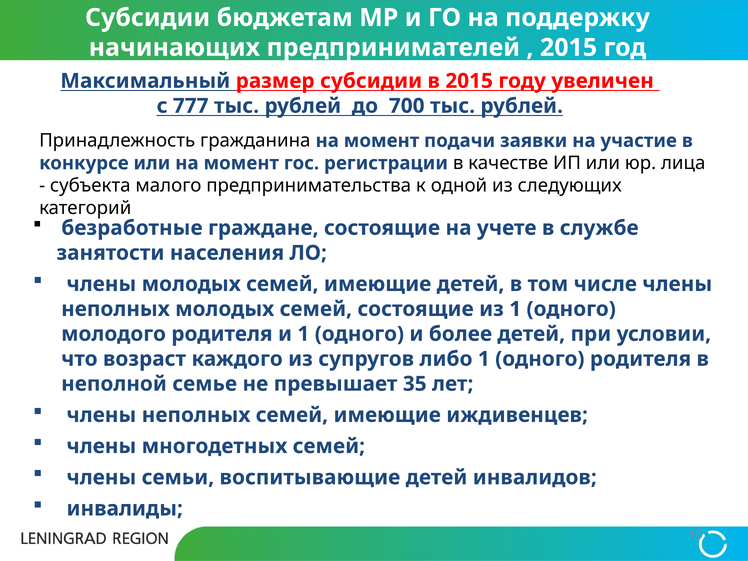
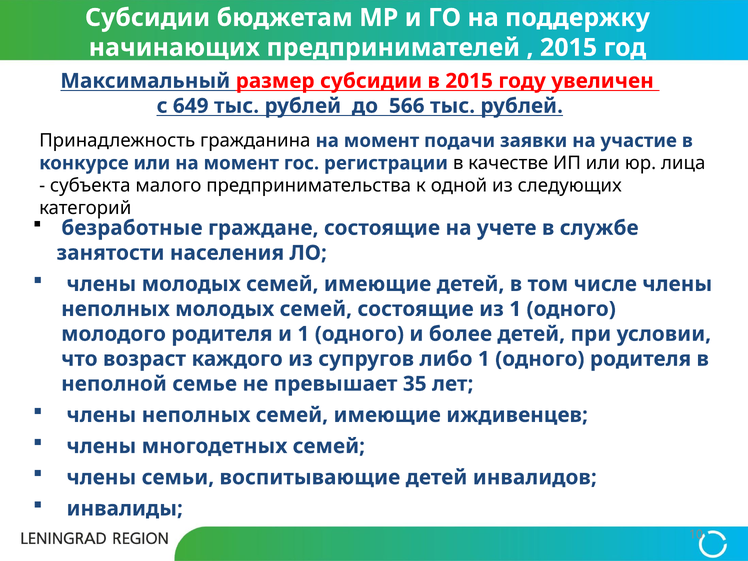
777: 777 -> 649 (191, 106)
700: 700 -> 566 (407, 106)
